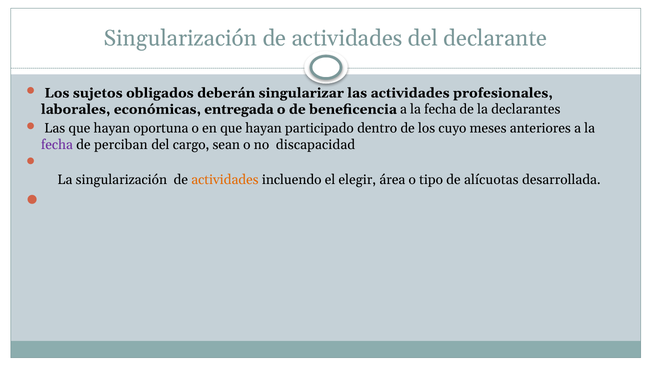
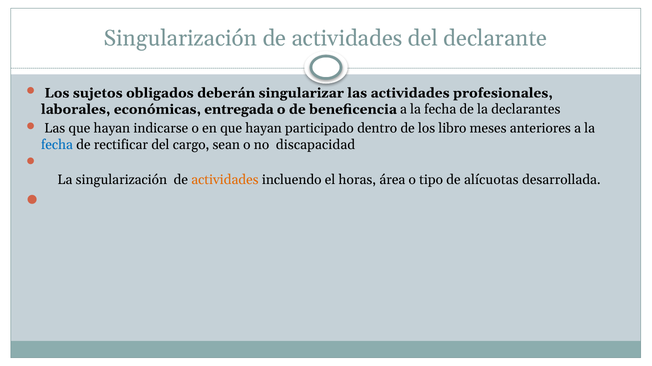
oportuna: oportuna -> indicarse (161, 129)
cuyo: cuyo -> libro (452, 129)
fecha colour: purple -> blue (57, 145)
perciban: perciban -> rectificar (121, 145)
elegir: elegir -> horas (357, 180)
